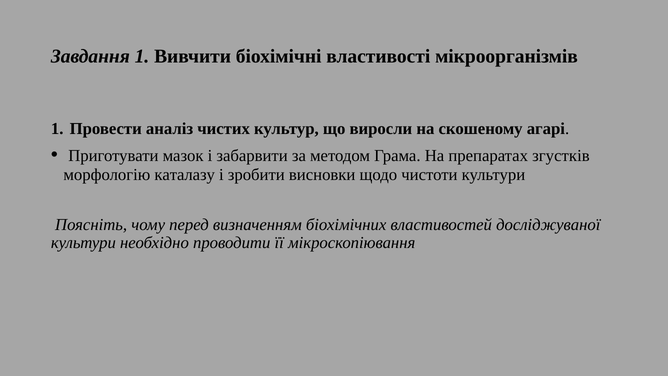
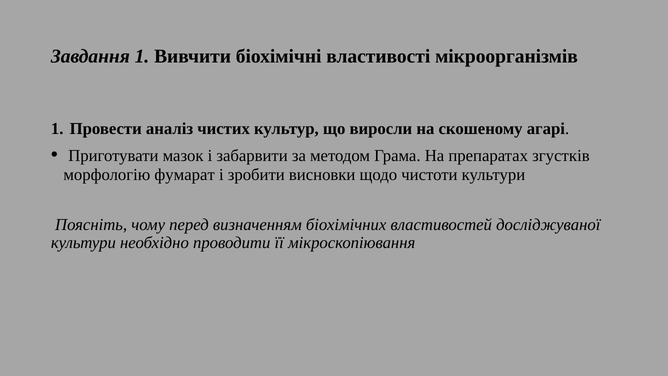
каталазу: каталазу -> фумарат (185, 174)
